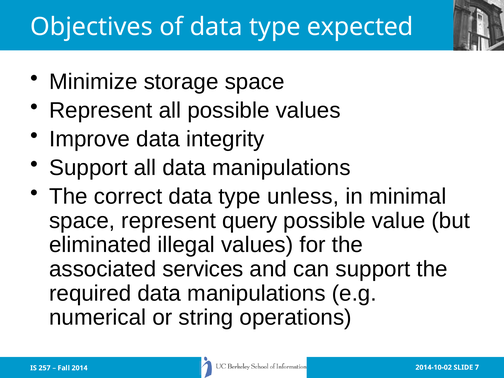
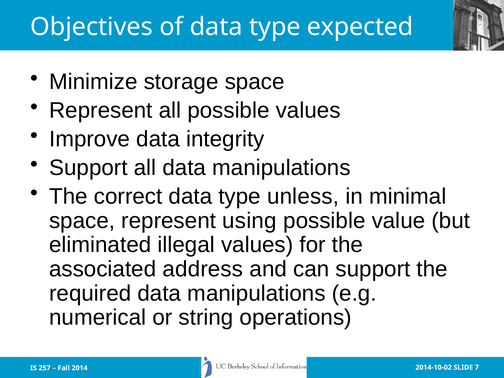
query: query -> using (249, 221)
services: services -> address (203, 269)
